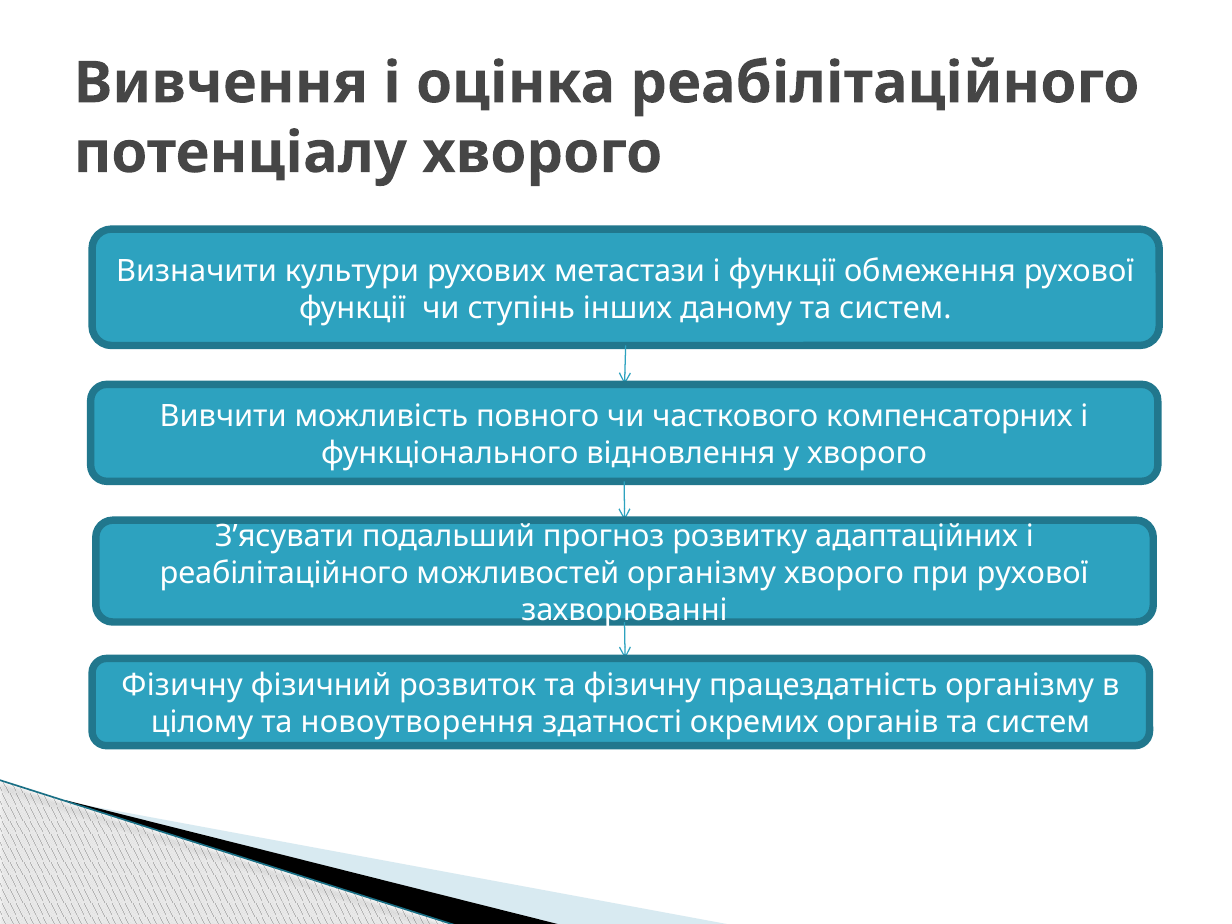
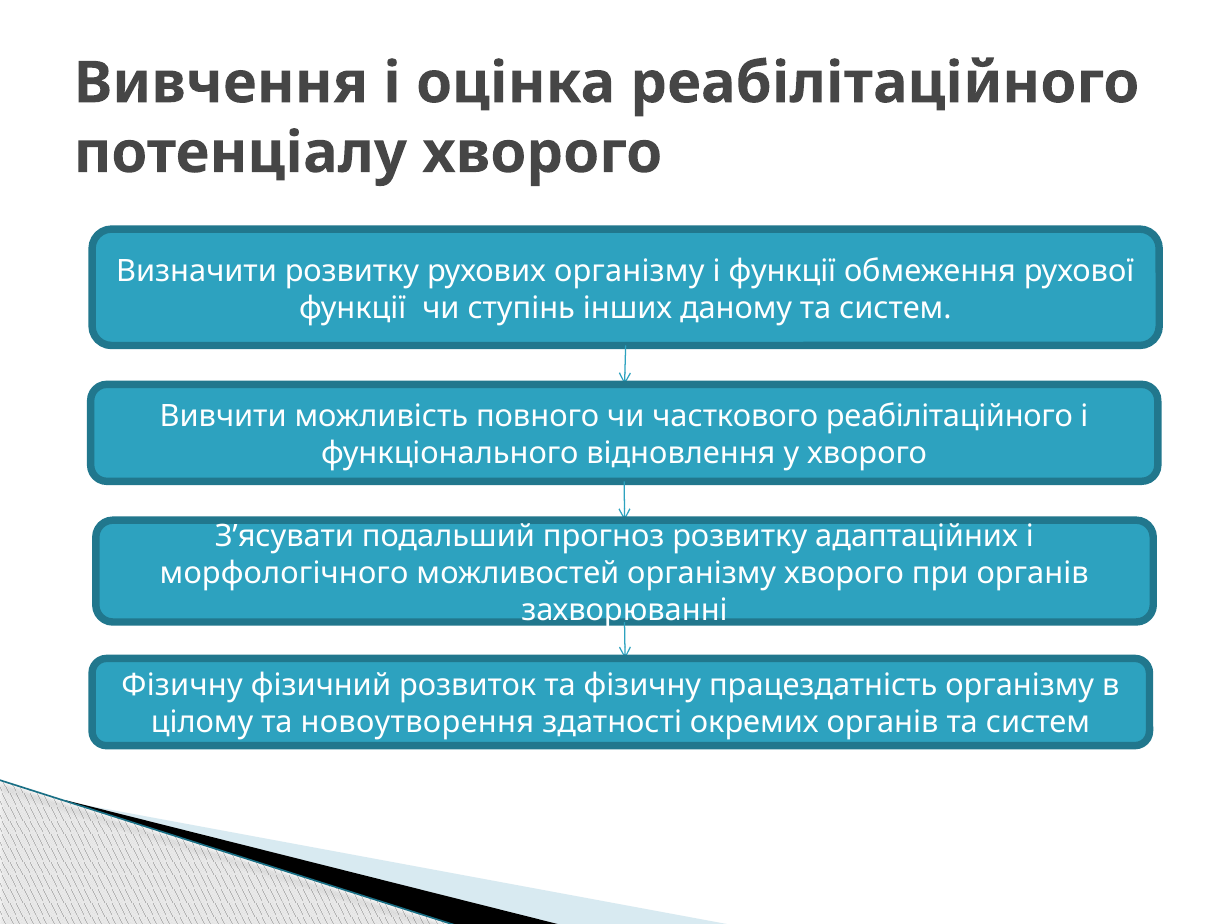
Визначити культури: культури -> розвитку (352, 271)
рухових метастази: метастази -> організму (629, 271)
часткового компенсаторних: компенсаторних -> реабілітаційного (949, 416)
реабілітаційного: реабілітаційного -> морфологічного (284, 573)
при рухової: рухової -> органів (1033, 573)
